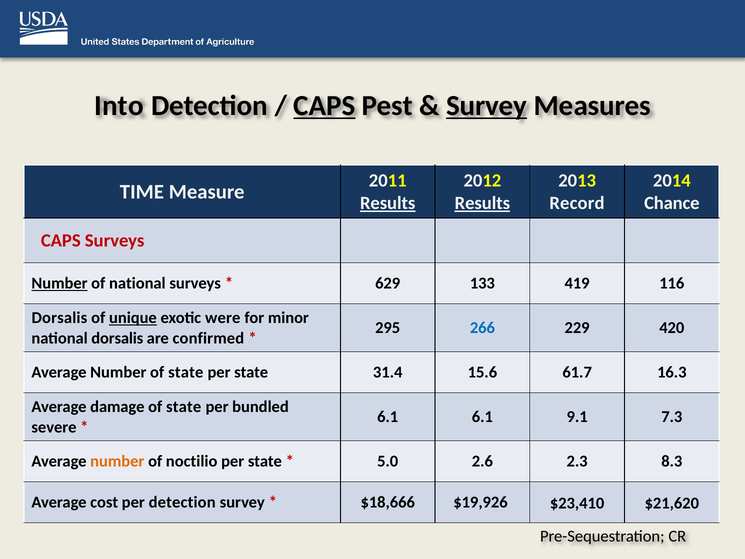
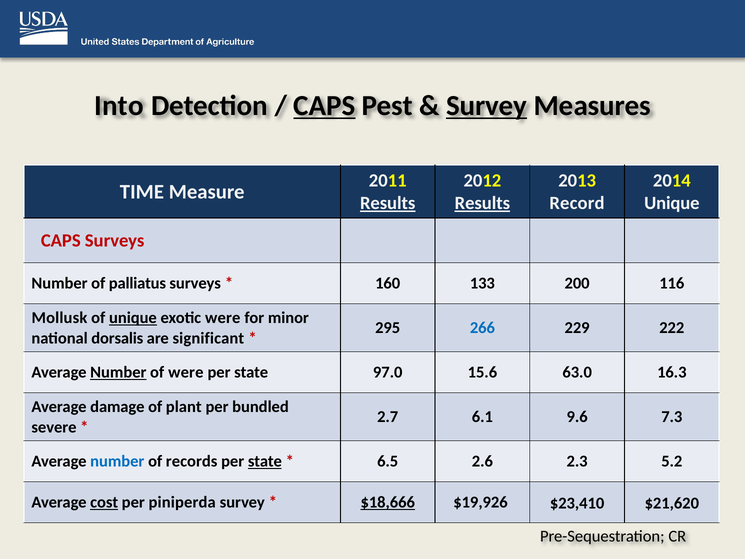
Chance: Chance -> Unique (672, 203)
Number underline: present -> none (60, 283)
of national: national -> palliatus (137, 283)
629: 629 -> 160 (388, 283)
419: 419 -> 200 (577, 283)
Dorsalis: Dorsalis -> Mollusk (59, 318)
420: 420 -> 222 (672, 328)
confirmed: confirmed -> significant (208, 338)
Number underline: none -> present (118, 372)
state: state -> were (186, 372)
31.4: 31.4 -> 97.0 (388, 372)
61.7: 61.7 -> 63.0 (577, 372)
state: state -> plant (184, 407)
6.1: 6.1 -> 2.7 (388, 417)
9.1: 9.1 -> 9.6 (577, 417)
number colour: orange -> blue (117, 461)
noctilio: noctilio -> records (192, 461)
state underline: none -> present (265, 461)
5.0: 5.0 -> 6.5 (388, 461)
8.3: 8.3 -> 5.2 (672, 461)
cost underline: none -> present (104, 502)
per detection: detection -> piniperda (182, 502)
$18,666 underline: none -> present (388, 502)
